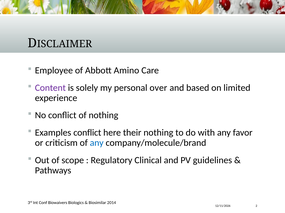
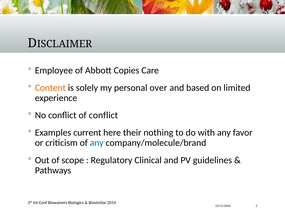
Amino: Amino -> Copies (126, 71)
Content colour: purple -> orange (50, 88)
of nothing: nothing -> conflict (103, 116)
Examples conflict: conflict -> current (87, 133)
